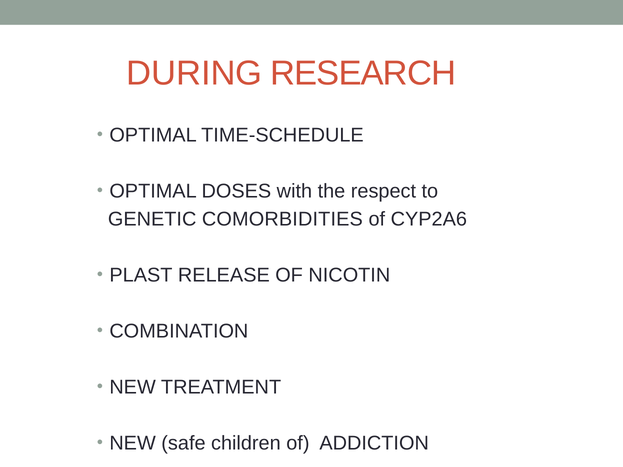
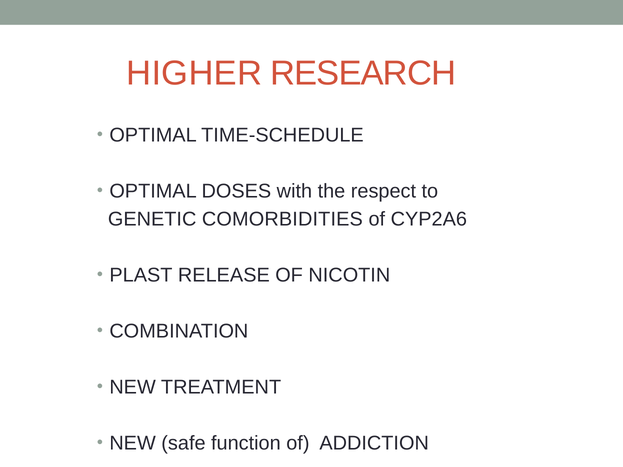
DURING: DURING -> HIGHER (194, 74)
children: children -> function (246, 443)
